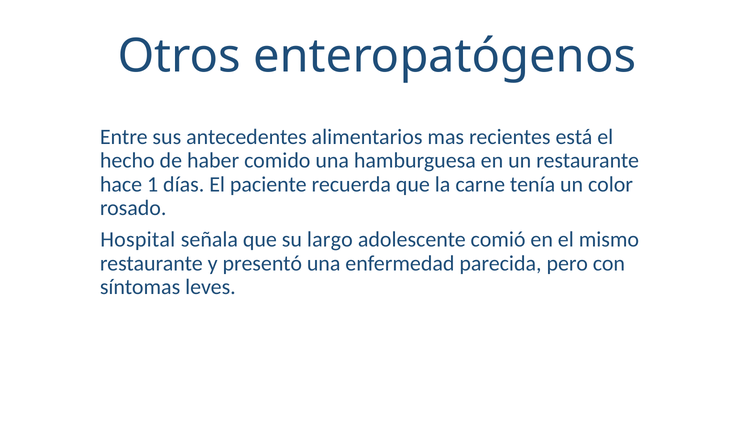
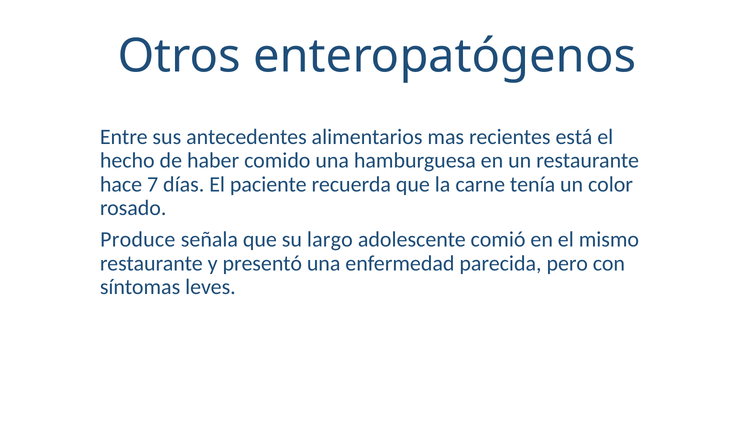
1: 1 -> 7 (153, 184)
Hospital: Hospital -> Produce (138, 240)
